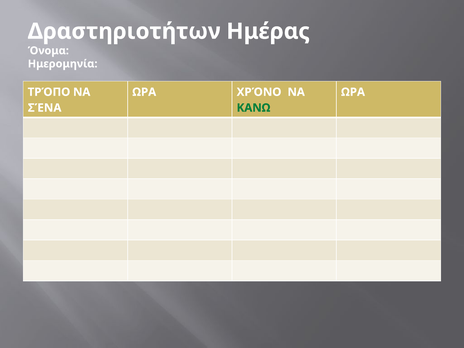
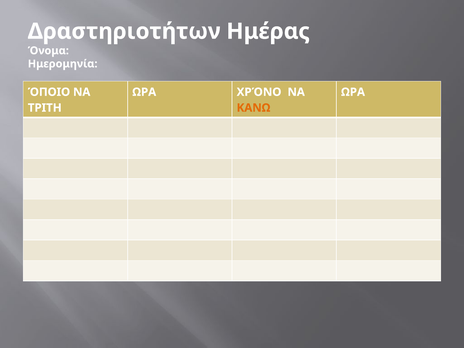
ΤΡΌΠΟ: ΤΡΌΠΟ -> ΌΠΟΙΟ (49, 92)
ΣΈΝΑ: ΣΈΝΑ -> ΤΡΙΤΗ (45, 108)
ΚΑΝΩ colour: green -> orange (254, 108)
